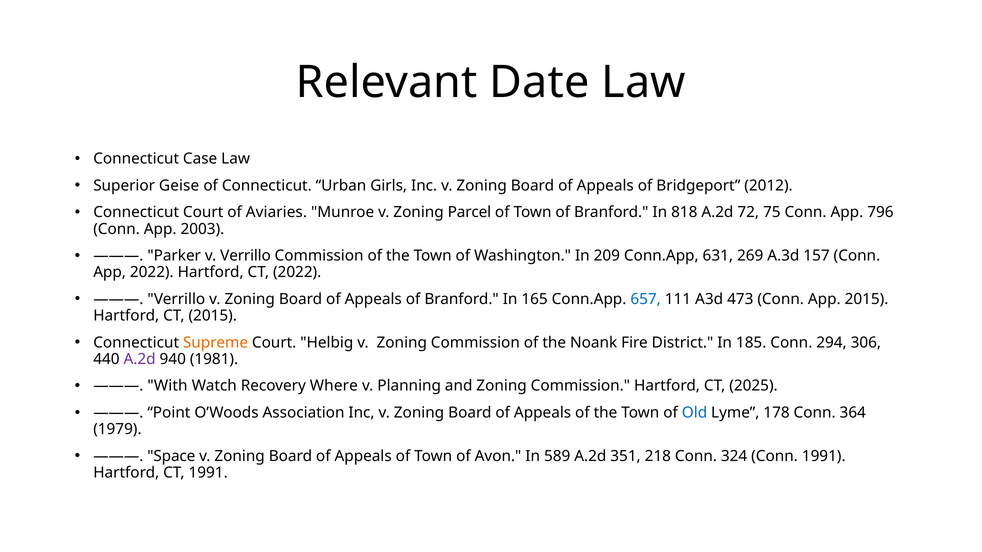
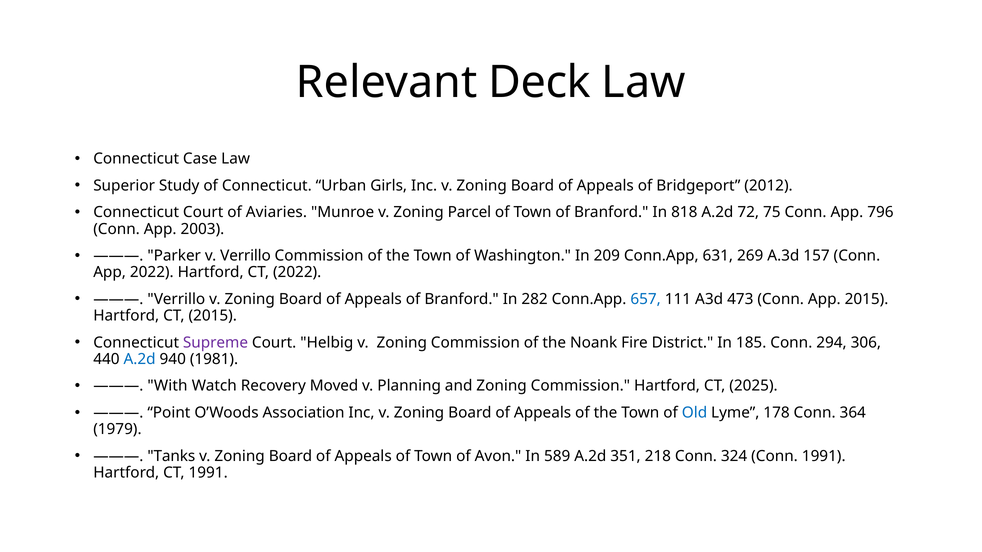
Date: Date -> Deck (540, 82)
Geise: Geise -> Study (179, 186)
165: 165 -> 282 (535, 299)
Supreme colour: orange -> purple (216, 343)
A.2d colour: purple -> blue (140, 359)
Where: Where -> Moved (334, 386)
Space: Space -> Tanks (171, 456)
